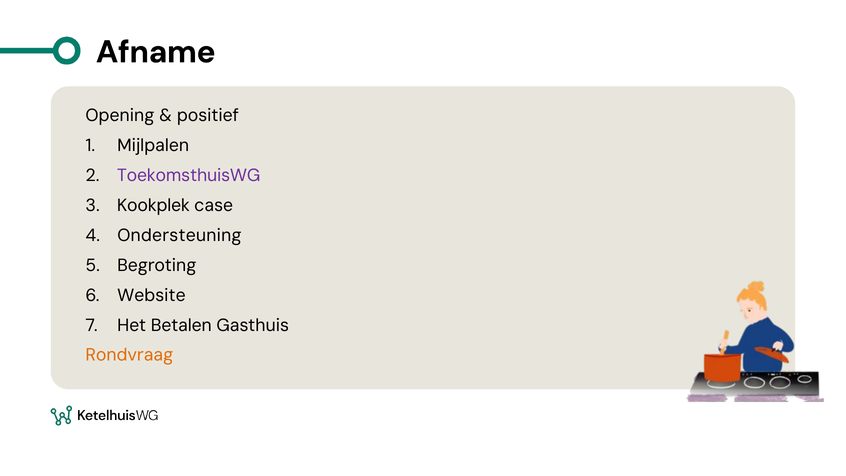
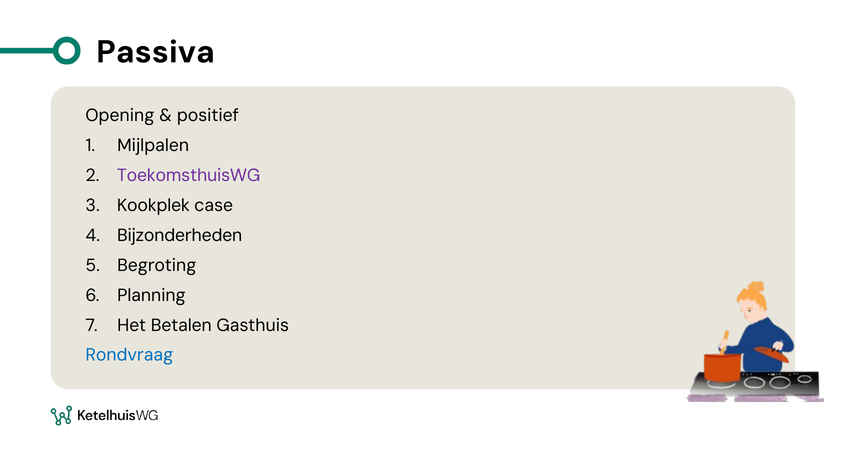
Afname: Afname -> Passiva (155, 52)
Ondersteuning: Ondersteuning -> Bijzonderheden (180, 235)
Website: Website -> Planning (151, 295)
Rondvraag colour: orange -> blue (129, 355)
